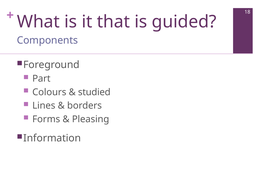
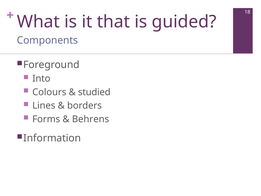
Part: Part -> Into (41, 79)
Pleasing: Pleasing -> Behrens (91, 119)
